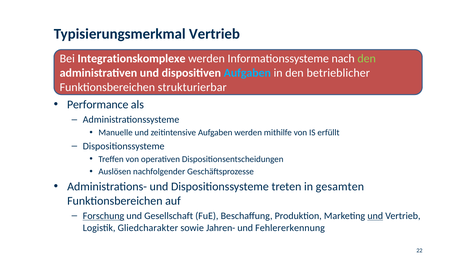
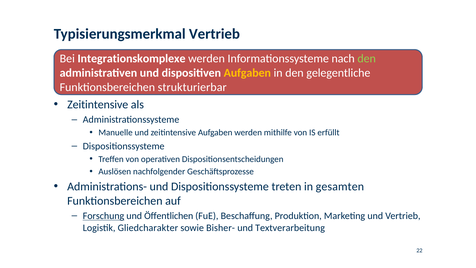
Aufgaben colour: light blue -> yellow (247, 73)
betrieblicher: betrieblicher -> gelegentliche (338, 73)
Performance: Performance -> Zeitintensive (98, 105)
Gesellschaft: Gesellschaft -> Öffentlichen (169, 216)
und underline: present -> none (375, 216)
Jahren-: Jahren- -> Bisher- (221, 228)
Fehlererkennung: Fehlererkennung -> Textverarbeitung (290, 228)
